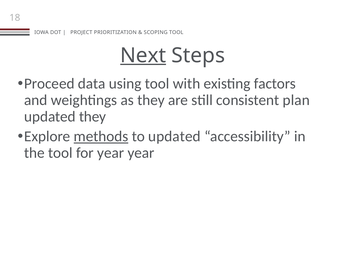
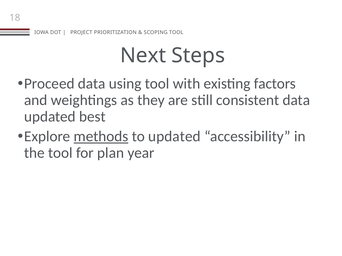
Next underline: present -> none (143, 56)
consistent plan: plan -> data (296, 100)
updated they: they -> best (92, 117)
for year: year -> plan (111, 153)
